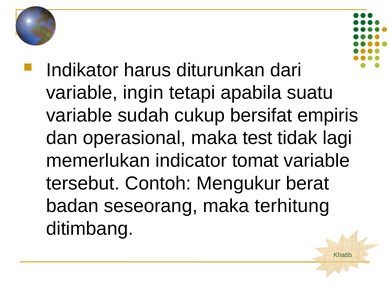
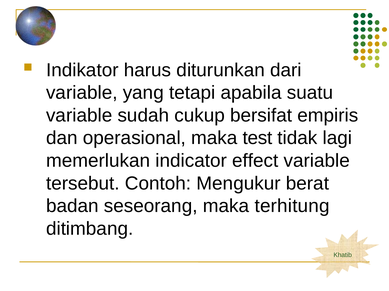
ingin: ingin -> yang (143, 93)
tomat: tomat -> effect (255, 161)
